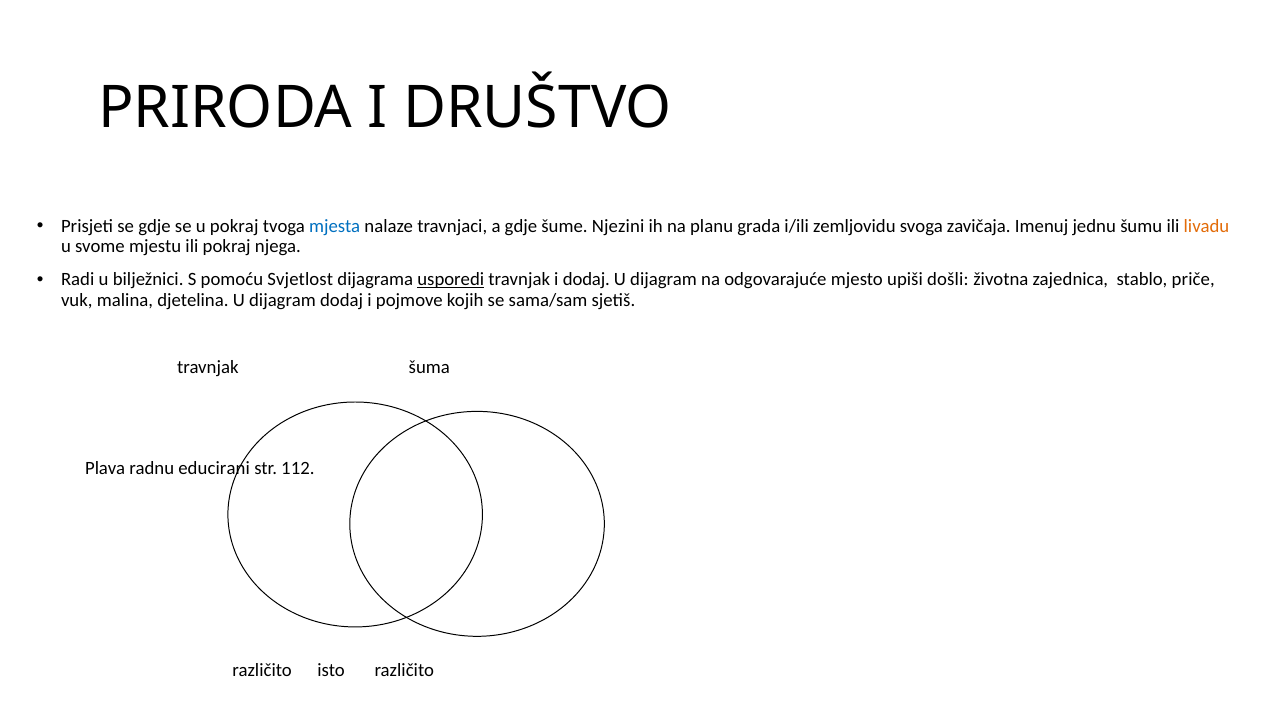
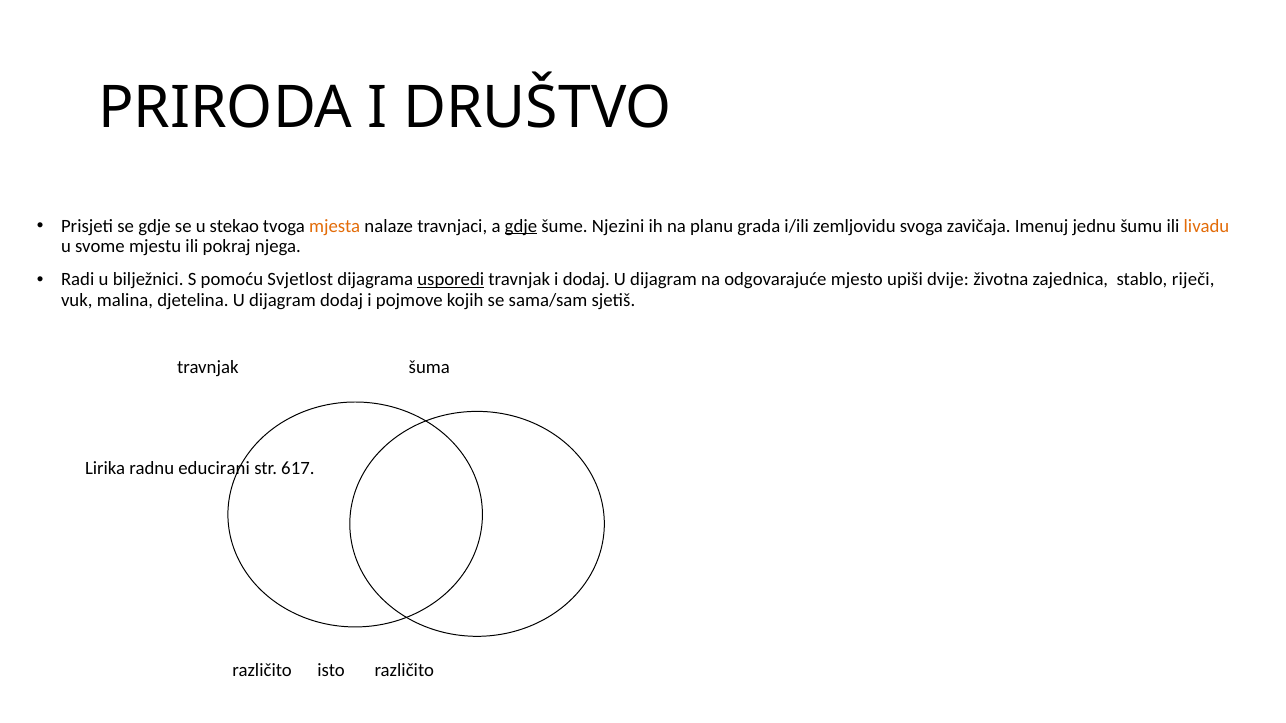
u pokraj: pokraj -> stekao (234, 226)
mjesta colour: blue -> orange (335, 226)
gdje underline: none -> present (521, 226)
došli: došli -> dvije (948, 280)
priče: priče -> riječi (1193, 280)
Plava: Plava -> Lirika (105, 468)
112: 112 -> 617 (298, 468)
